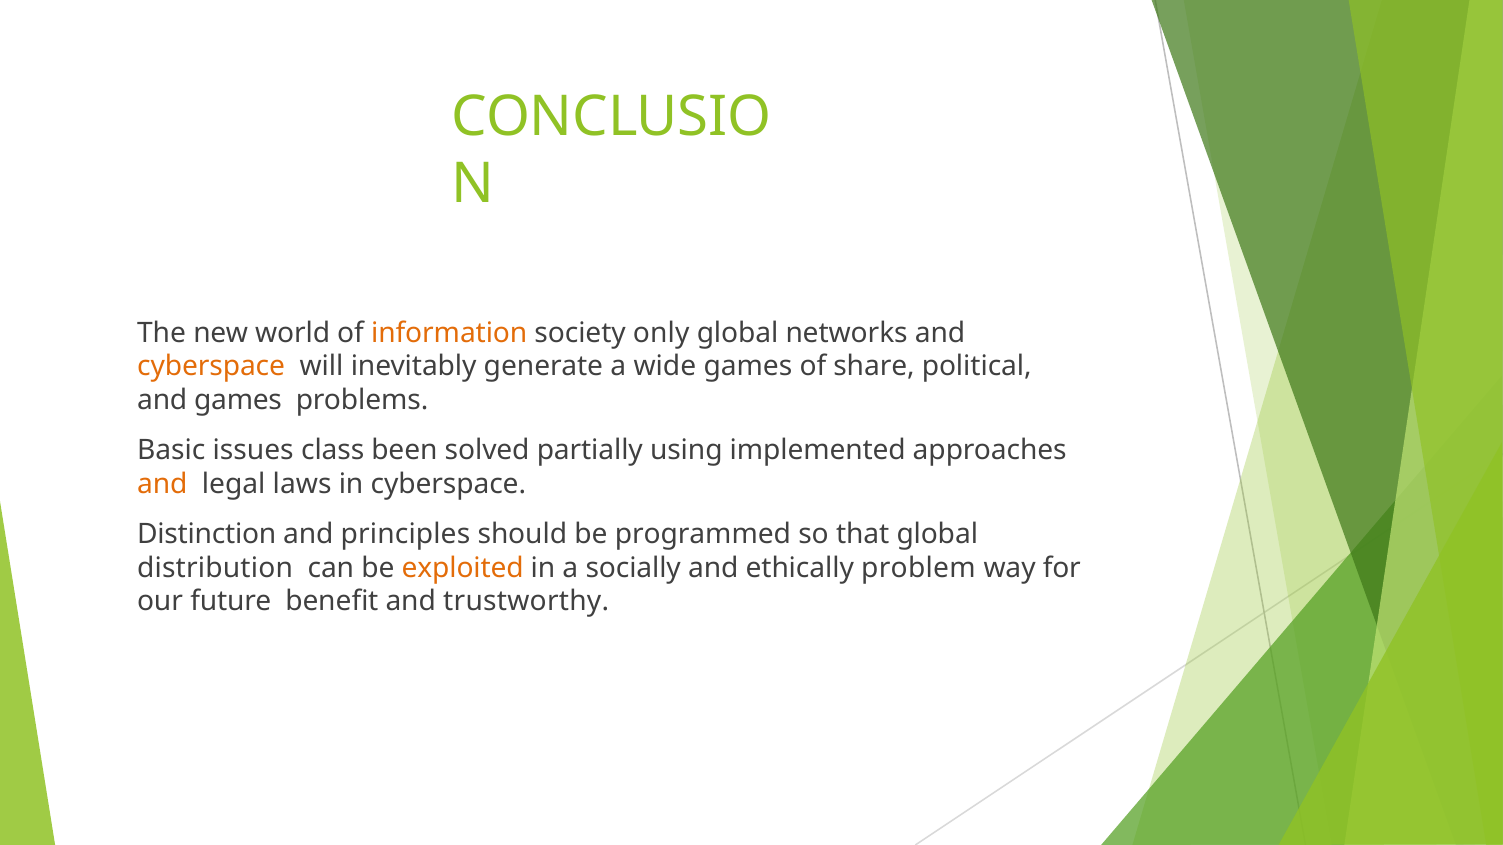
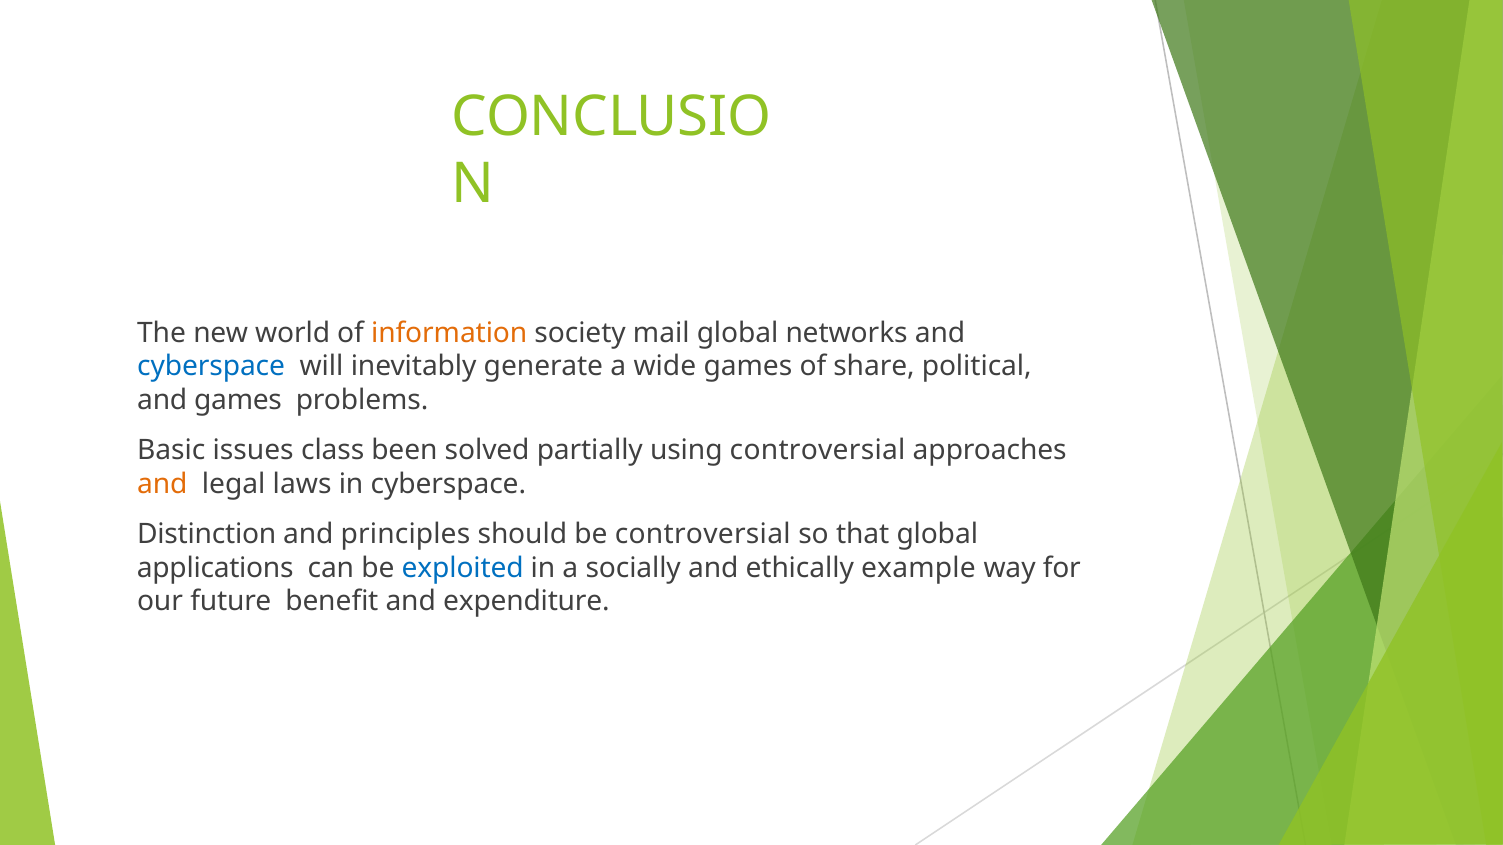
only: only -> mail (661, 333)
cyberspace colour: orange -> blue (211, 367)
using implemented: implemented -> controversial (818, 451)
be programmed: programmed -> controversial (703, 534)
distribution: distribution -> applications (215, 568)
exploited colour: orange -> blue (463, 568)
problem: problem -> example (918, 568)
trustworthy: trustworthy -> expenditure (526, 602)
